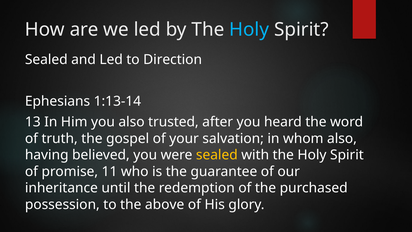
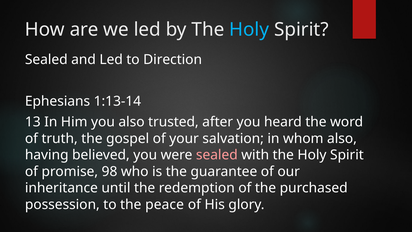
sealed colour: yellow -> pink (217, 155)
11: 11 -> 98 (110, 171)
above: above -> peace (165, 204)
